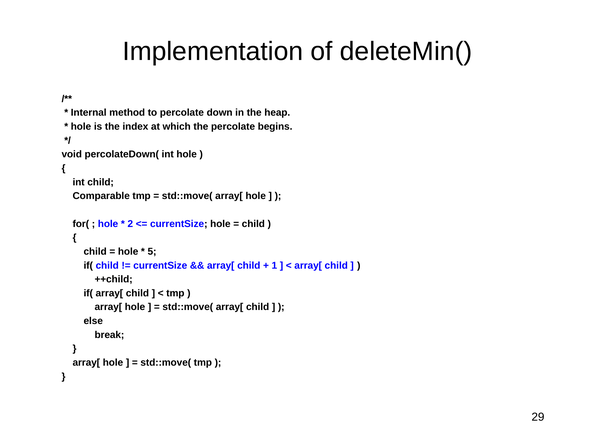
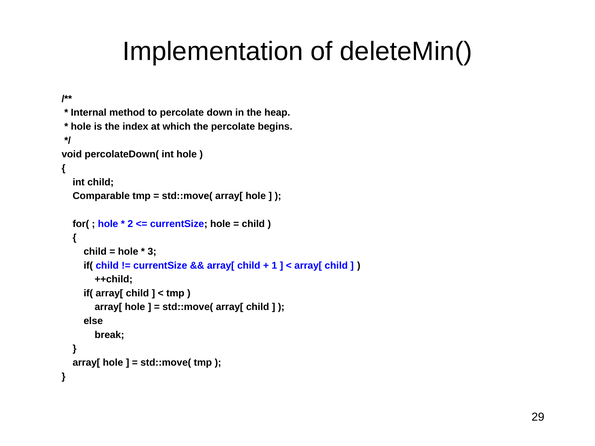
5: 5 -> 3 (152, 252)
